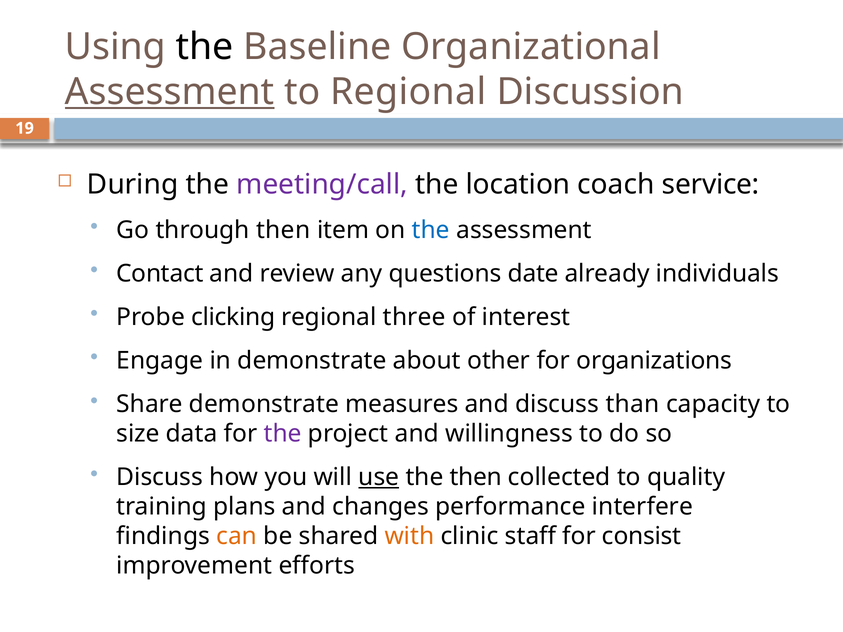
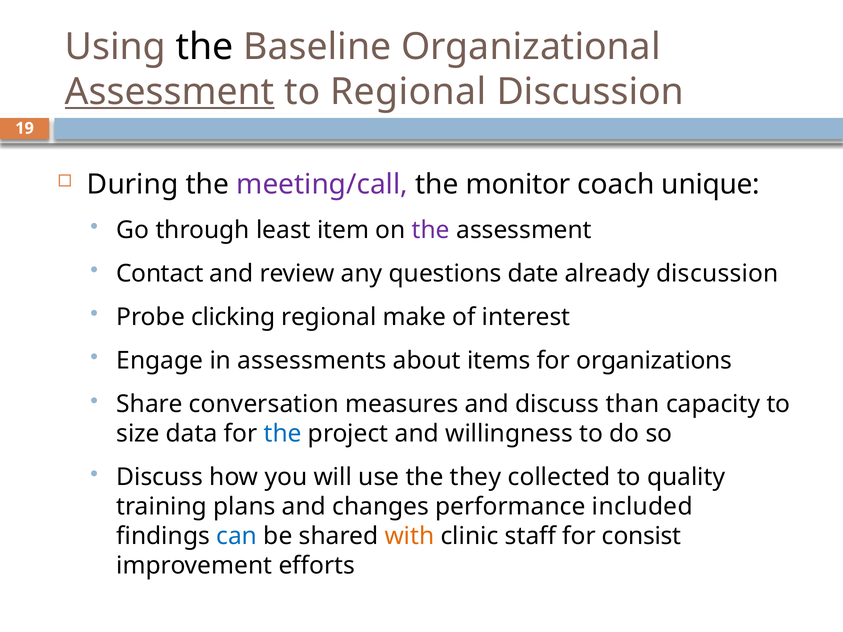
location: location -> monitor (518, 185)
service: service -> unique (711, 185)
through then: then -> least (283, 230)
the colour: blue -> purple (431, 230)
already individuals: individuals -> discussion (717, 274)
three: three -> make (415, 317)
in demonstrate: demonstrate -> assessments (312, 361)
other: other -> items (499, 361)
Share demonstrate: demonstrate -> conversation (264, 404)
the colour: purple -> blue (283, 434)
use underline: present -> none (379, 477)
the then: then -> they (476, 477)
interfere: interfere -> included (642, 507)
can colour: orange -> blue (237, 536)
